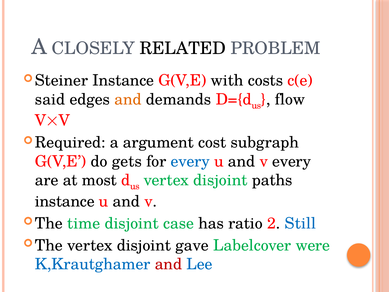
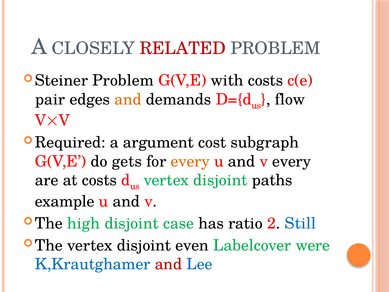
RELATED colour: black -> red (183, 48)
Instance: Instance -> Problem (123, 80)
said: said -> pair (50, 99)
every colour: blue -> orange (190, 161)
at most: most -> costs (99, 180)
instance: instance -> example (65, 201)
time: time -> high (84, 223)
gave: gave -> even (192, 245)
